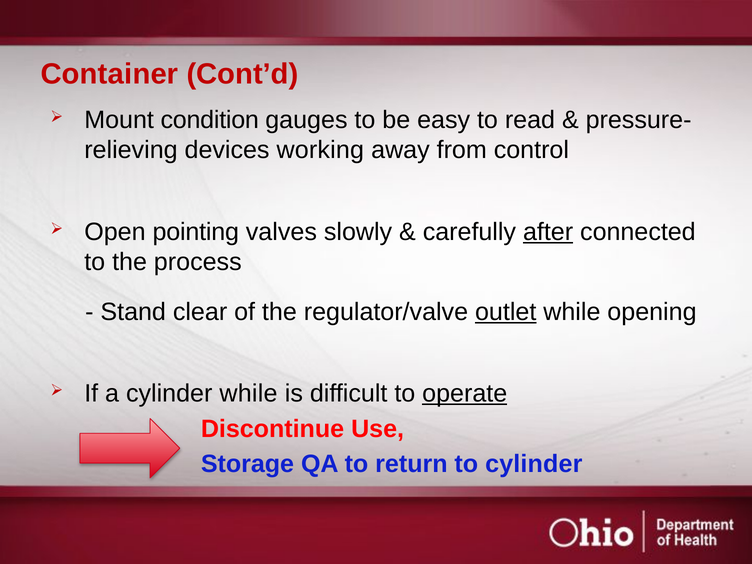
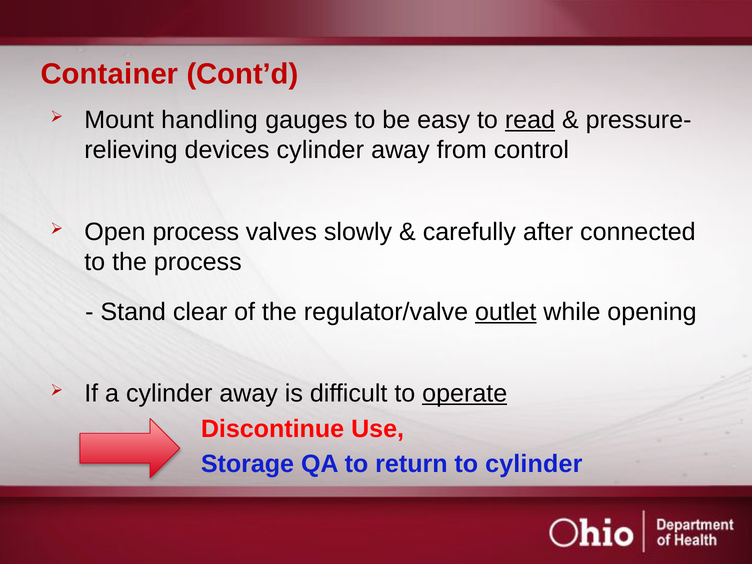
condition: condition -> handling (209, 120)
read underline: none -> present (530, 120)
devices working: working -> cylinder (320, 150)
Open pointing: pointing -> process (196, 232)
after underline: present -> none (548, 232)
a cylinder while: while -> away (249, 394)
